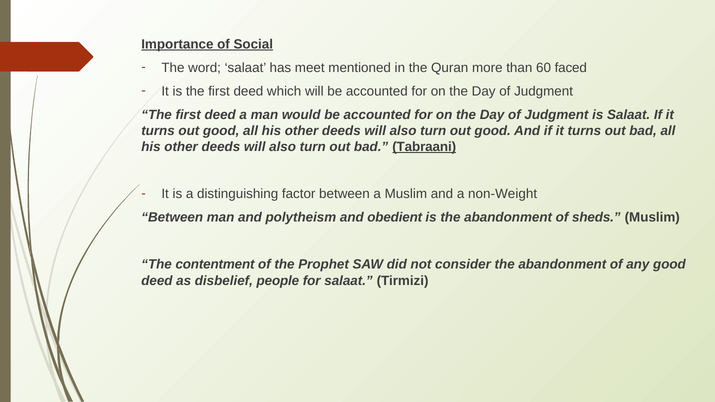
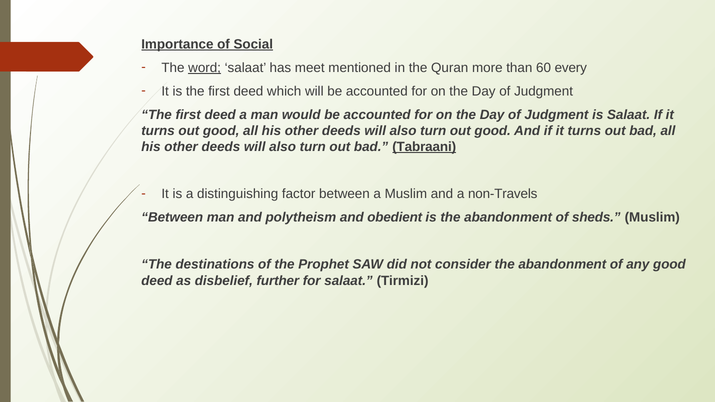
word underline: none -> present (205, 68)
faced: faced -> every (571, 68)
non-Weight: non-Weight -> non-Travels (503, 194)
contentment: contentment -> destinations (215, 265)
people: people -> further (278, 281)
